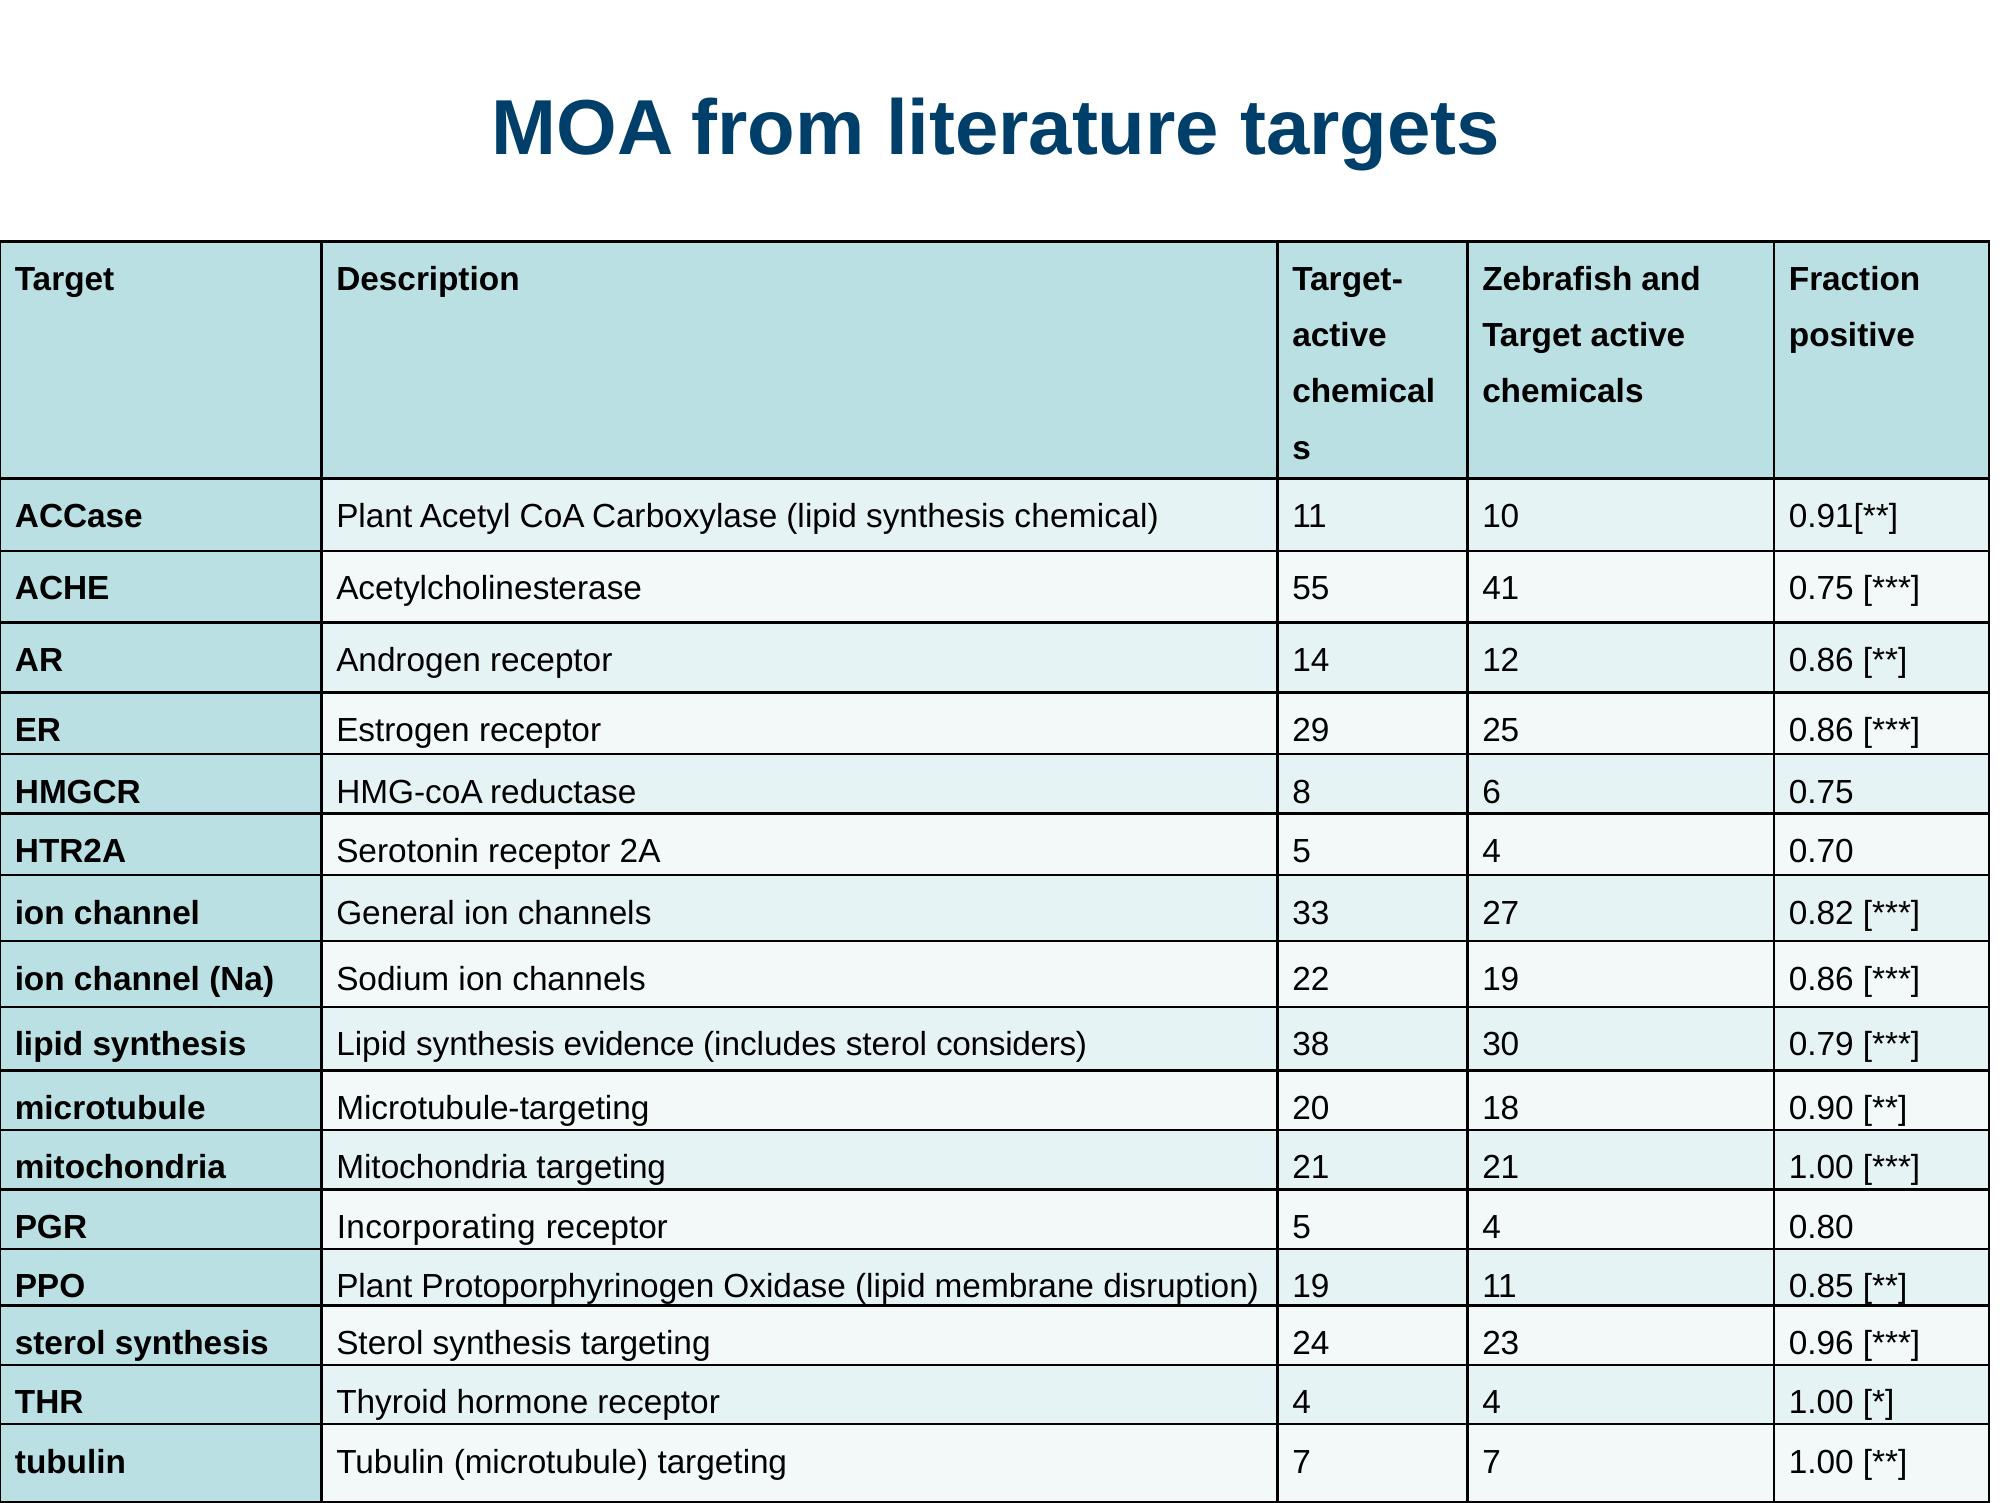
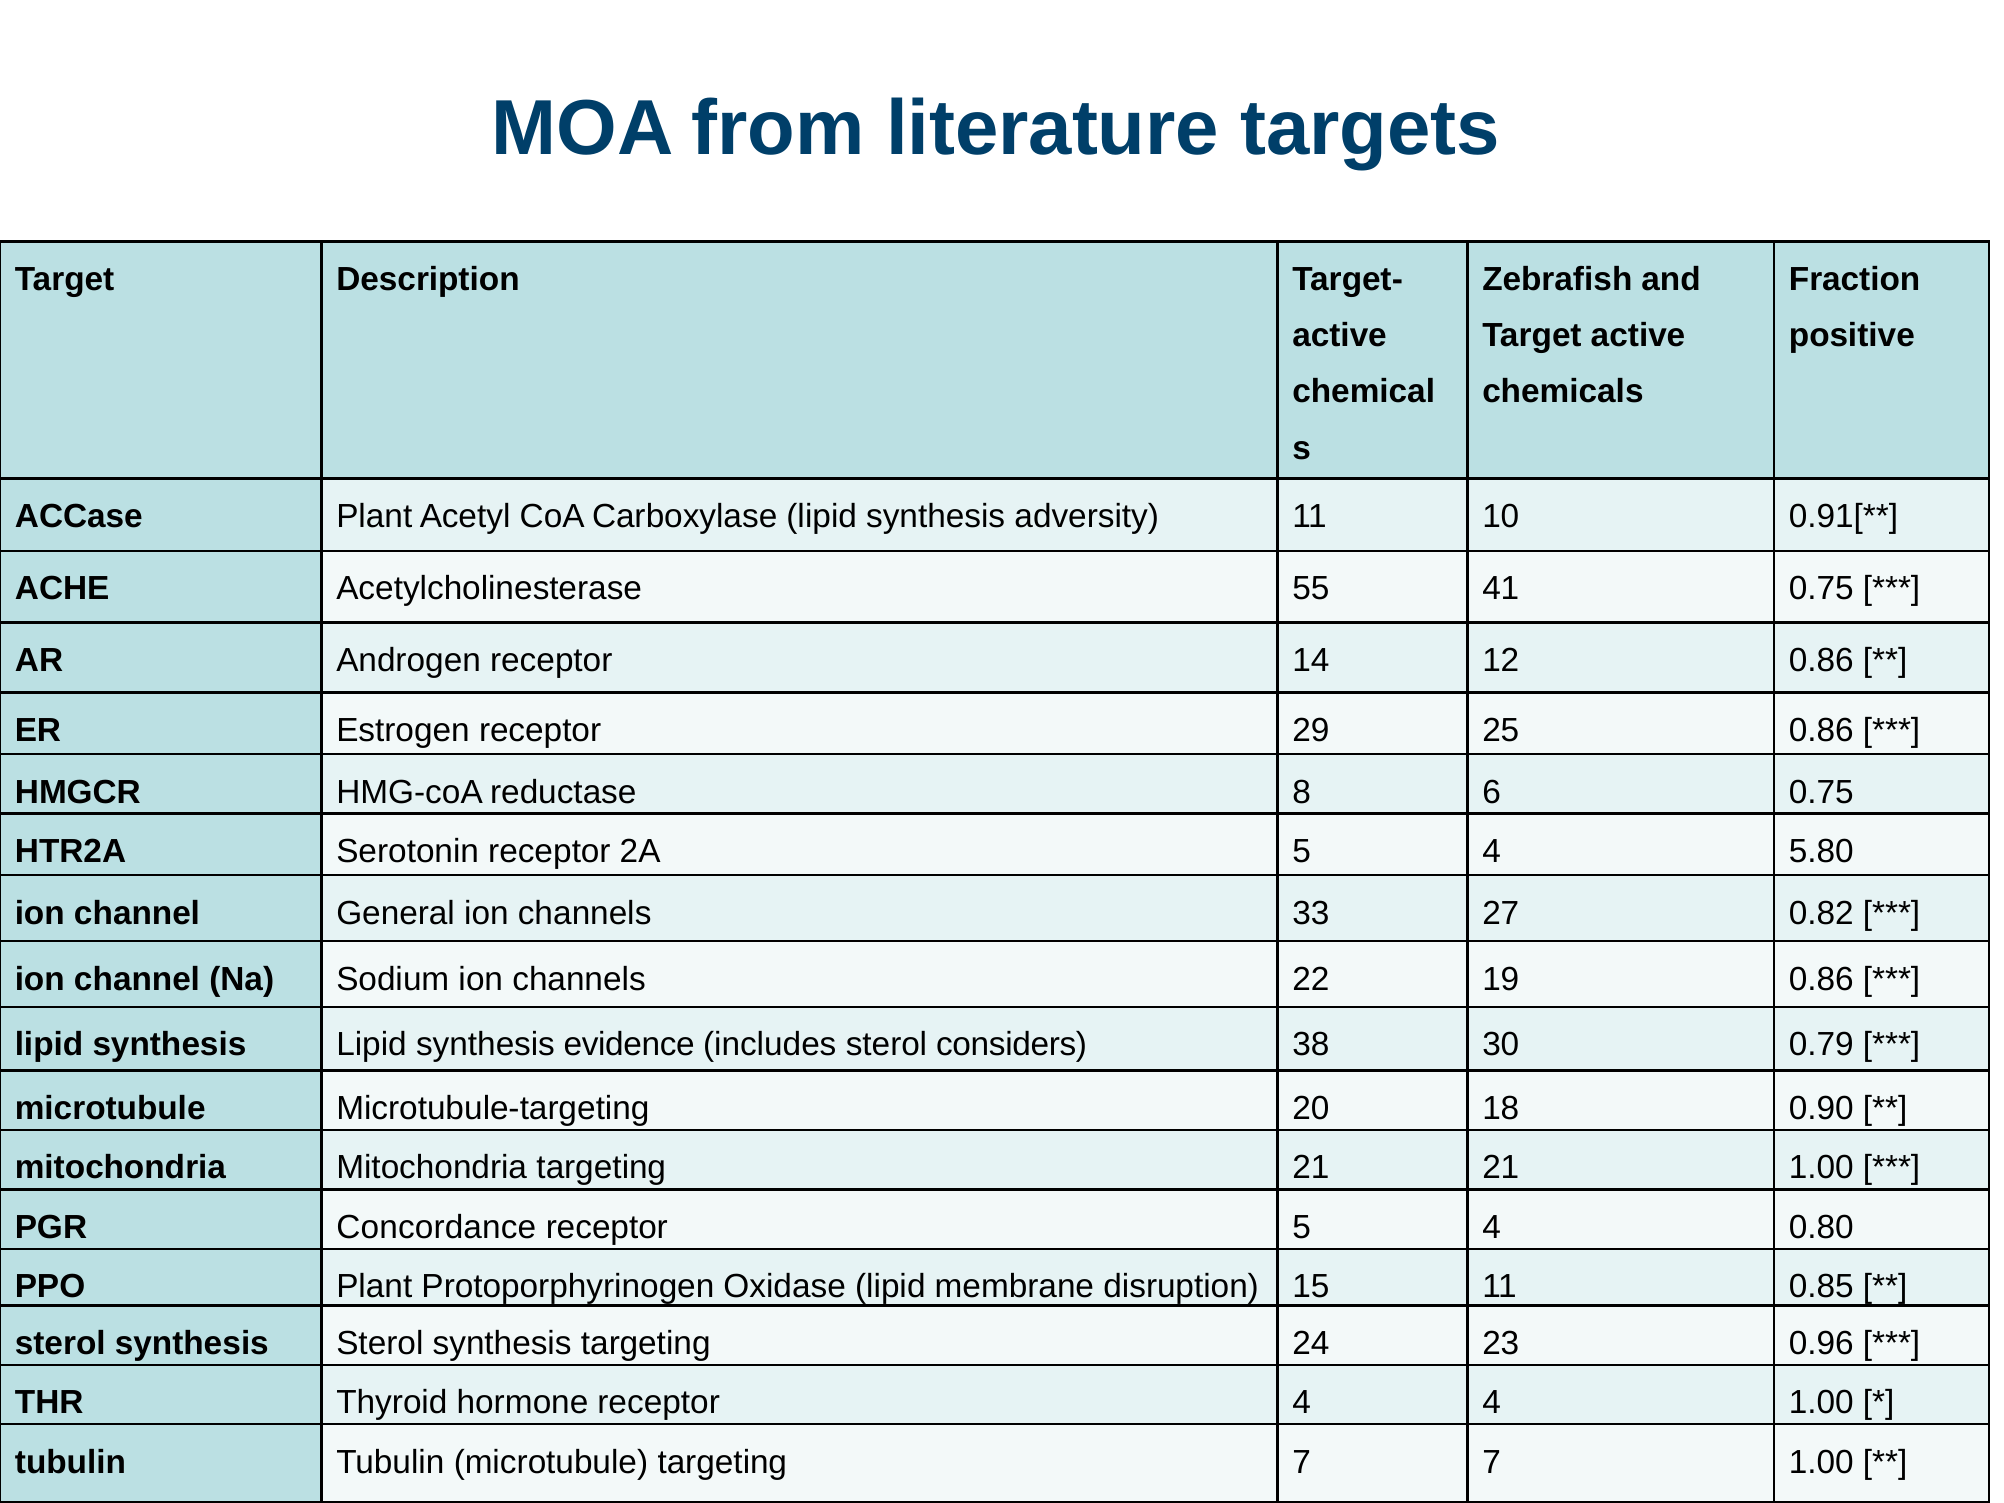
synthesis chemical: chemical -> adversity (1087, 517)
0.70: 0.70 -> 5.80 (1821, 852)
Incorporating: Incorporating -> Concordance (436, 1228)
disruption 19: 19 -> 15 (1311, 1287)
